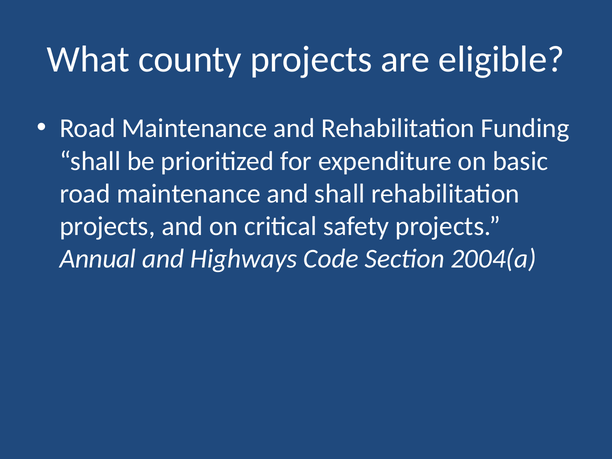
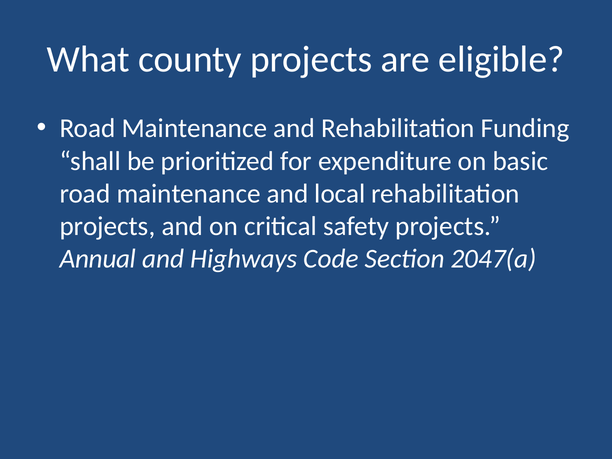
and shall: shall -> local (340, 194)
2004(a: 2004(a -> 2047(a (493, 259)
